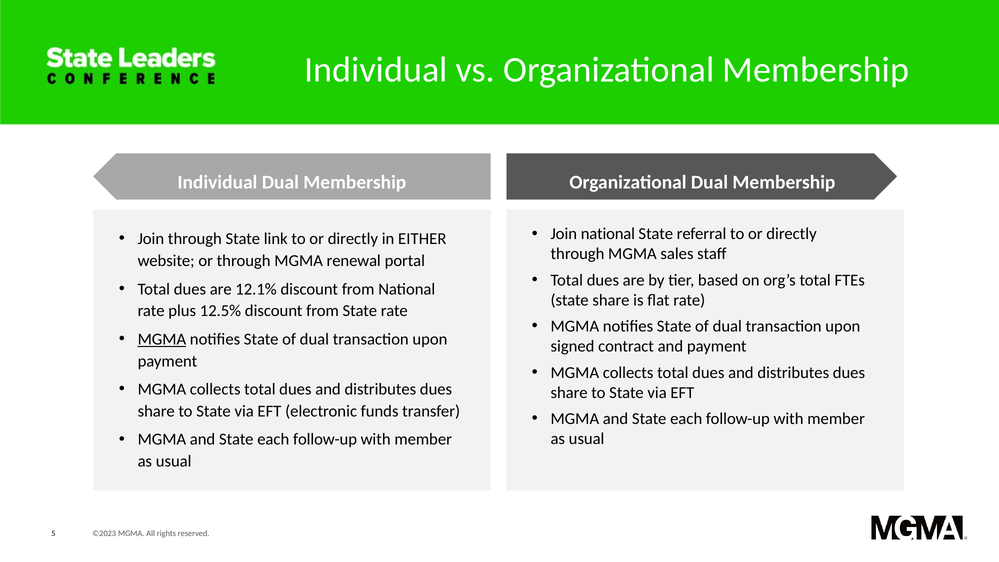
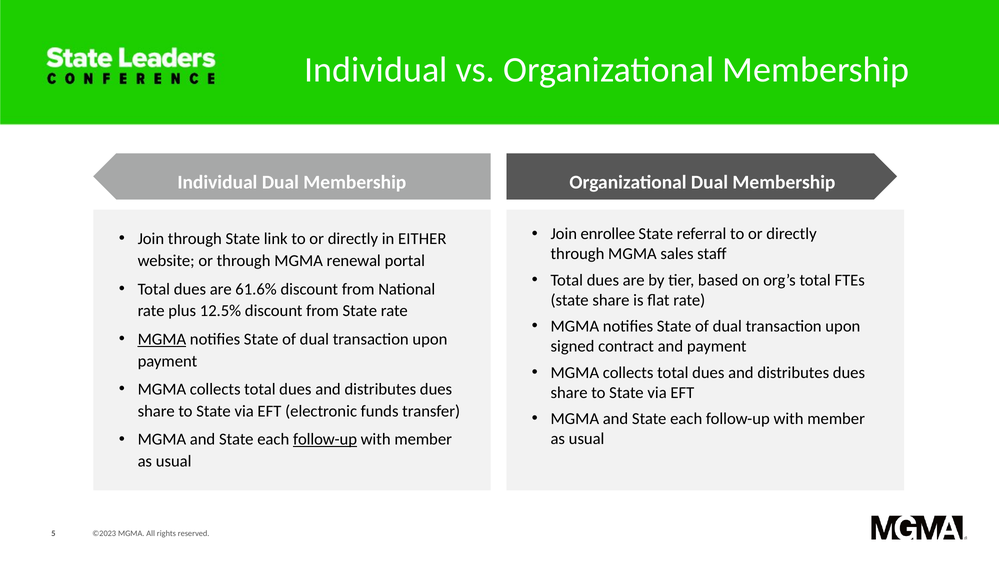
Join national: national -> enrollee (608, 234)
12.1%: 12.1% -> 61.6% (256, 289)
follow-up underline: none -> present (325, 439)
